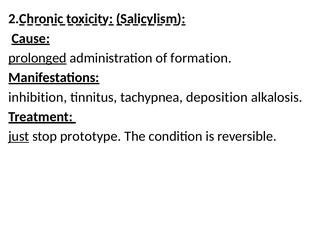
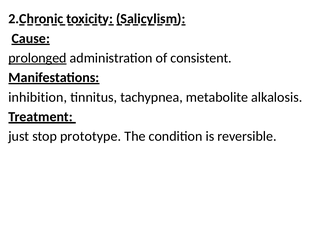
formation: formation -> consistent (201, 58)
deposition: deposition -> metabolite (217, 97)
just underline: present -> none (19, 136)
